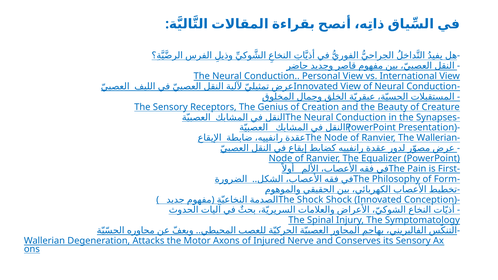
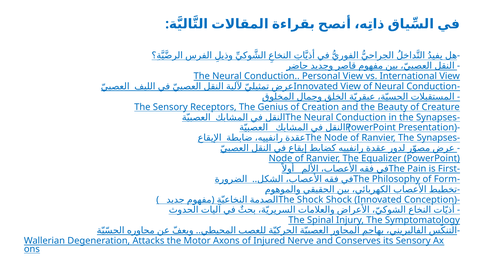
Ranvier The Wallerian: Wallerian -> Synapses (437, 138)
